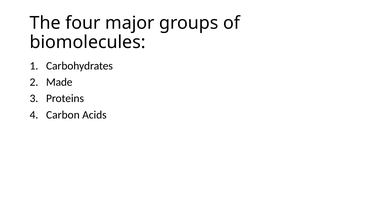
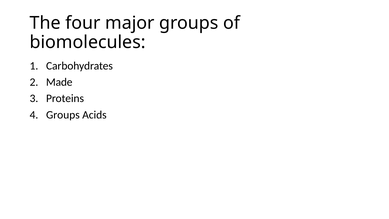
Carbon: Carbon -> Groups (63, 115)
